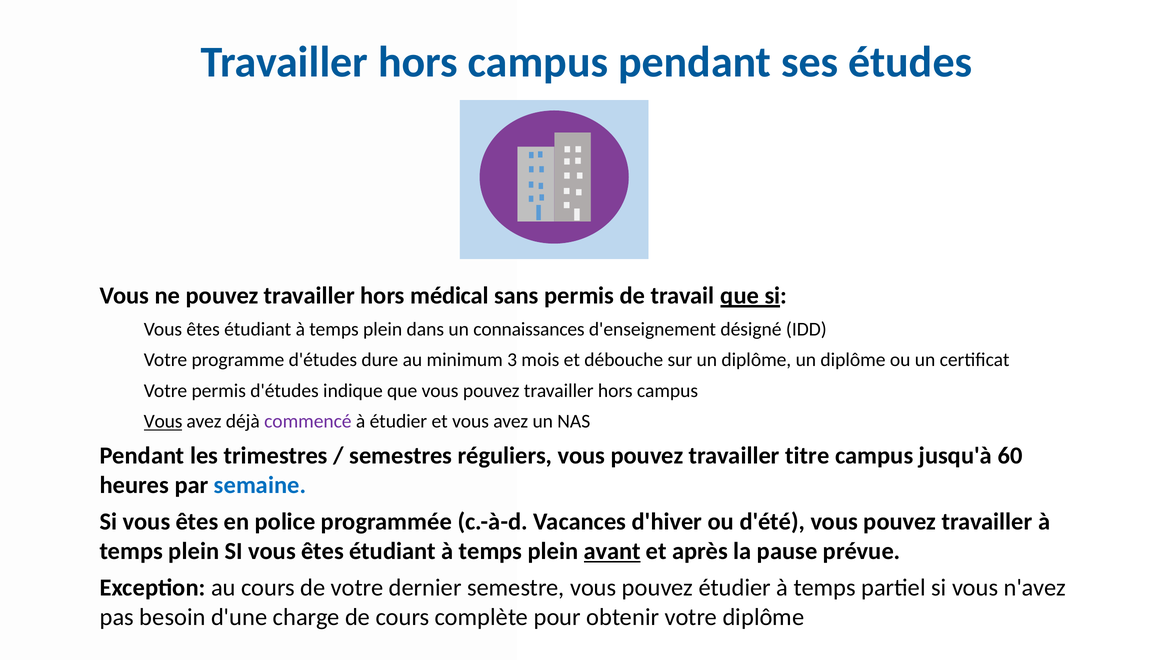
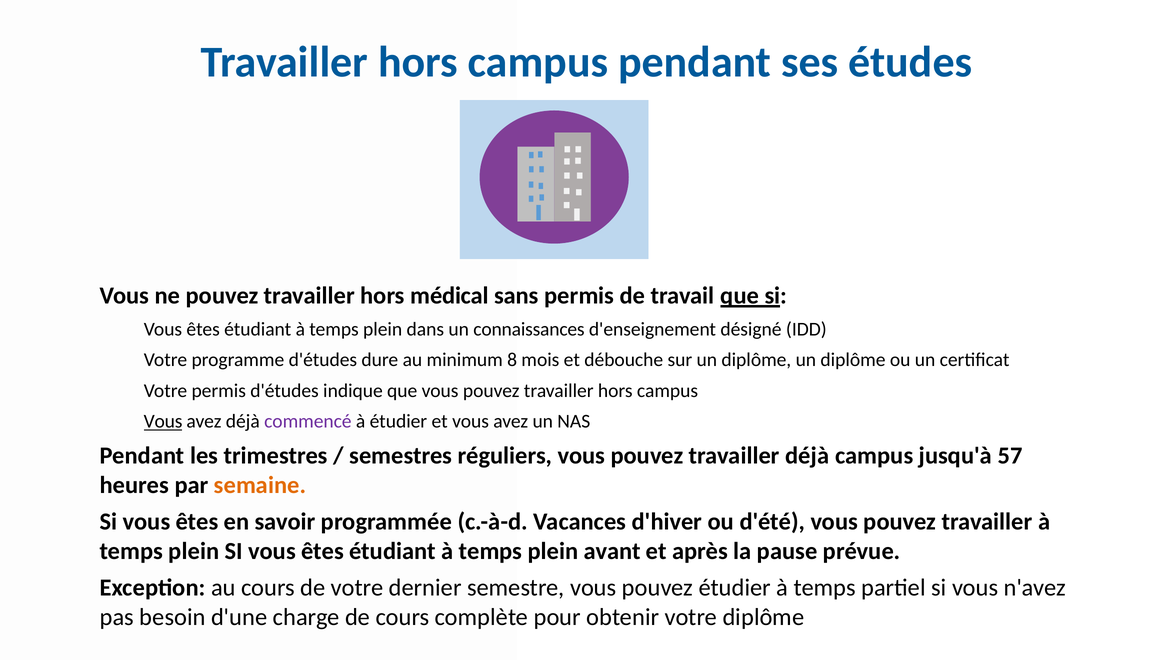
3: 3 -> 8 (512, 360)
travailler titre: titre -> déjà (807, 456)
60: 60 -> 57 (1010, 456)
semaine colour: blue -> orange (260, 485)
police: police -> savoir (285, 522)
avant underline: present -> none (612, 551)
